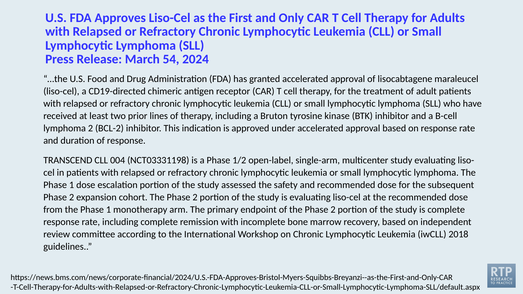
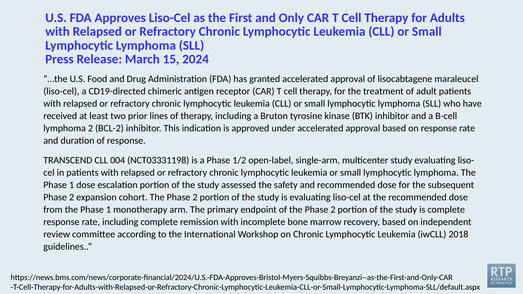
54: 54 -> 15 (171, 59)
